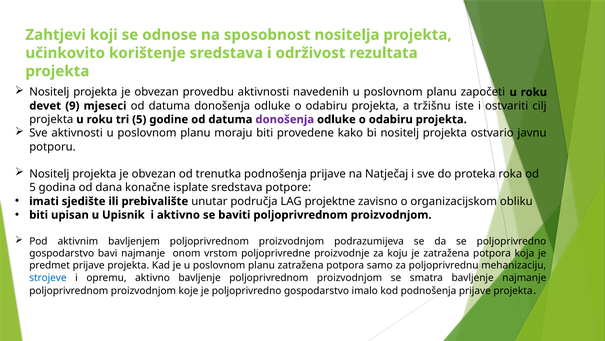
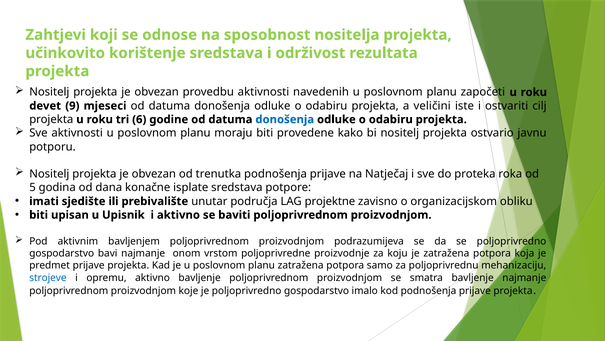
tržišnu: tržišnu -> veličini (432, 106)
tri 5: 5 -> 6 (139, 119)
donošenja colour: purple -> blue (285, 119)
